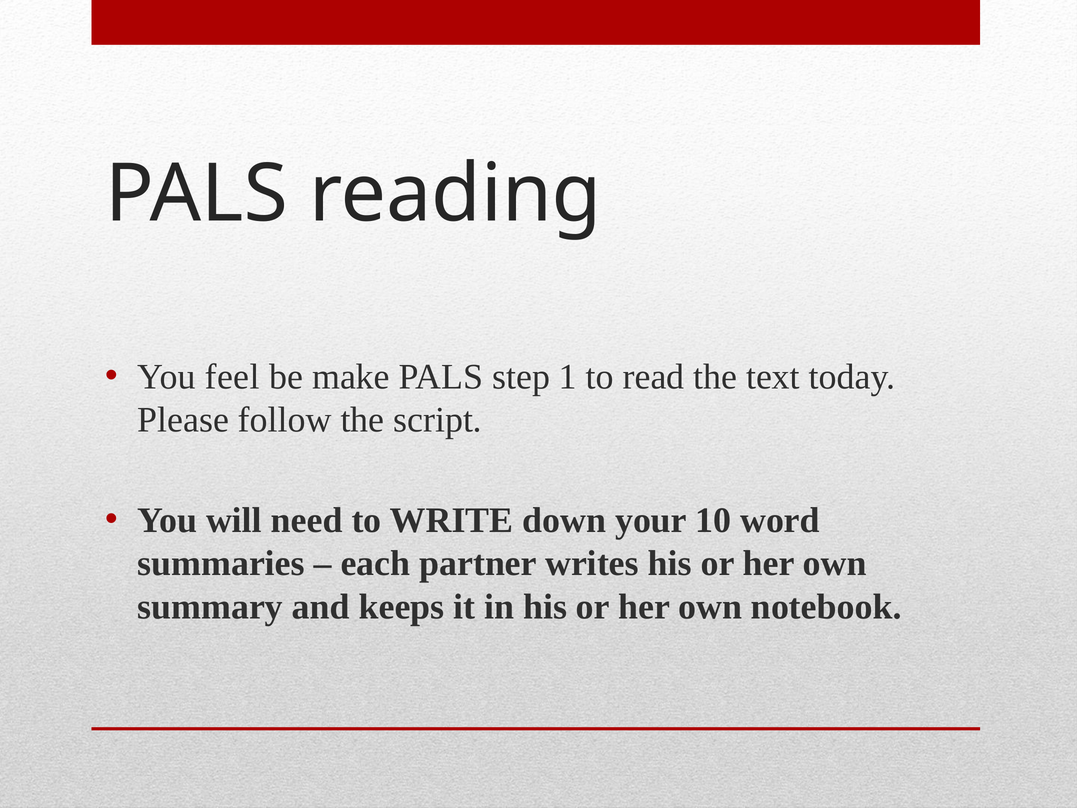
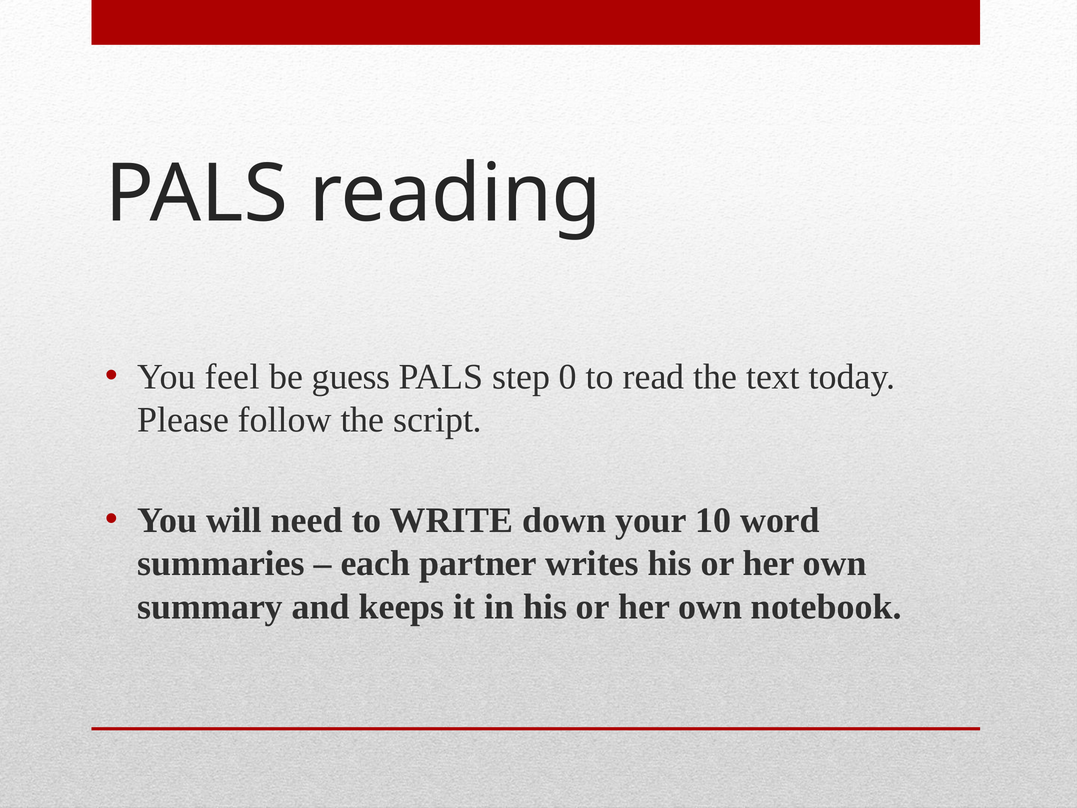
make: make -> guess (351, 377)
1: 1 -> 0 (568, 377)
